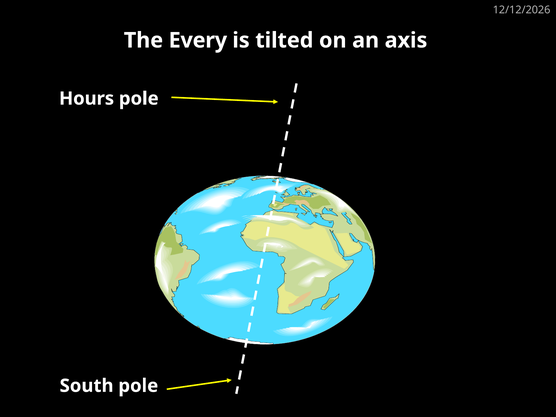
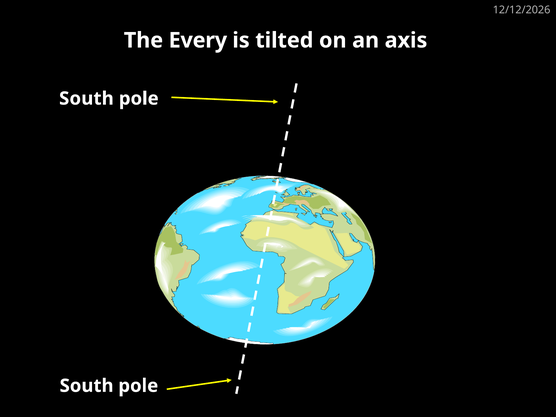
Hours: Hours -> South (86, 99)
